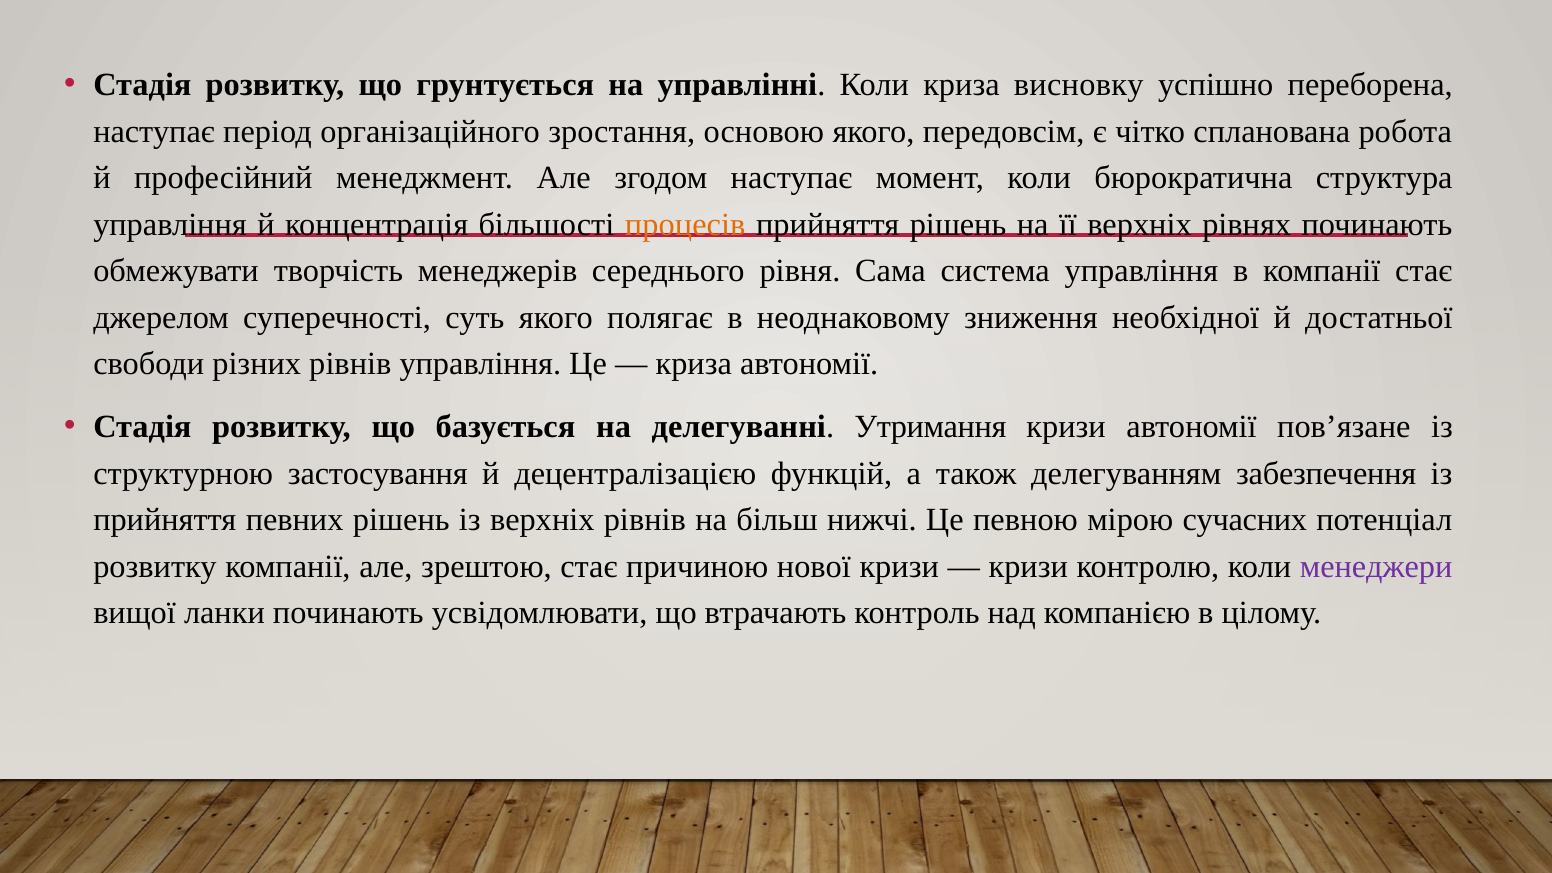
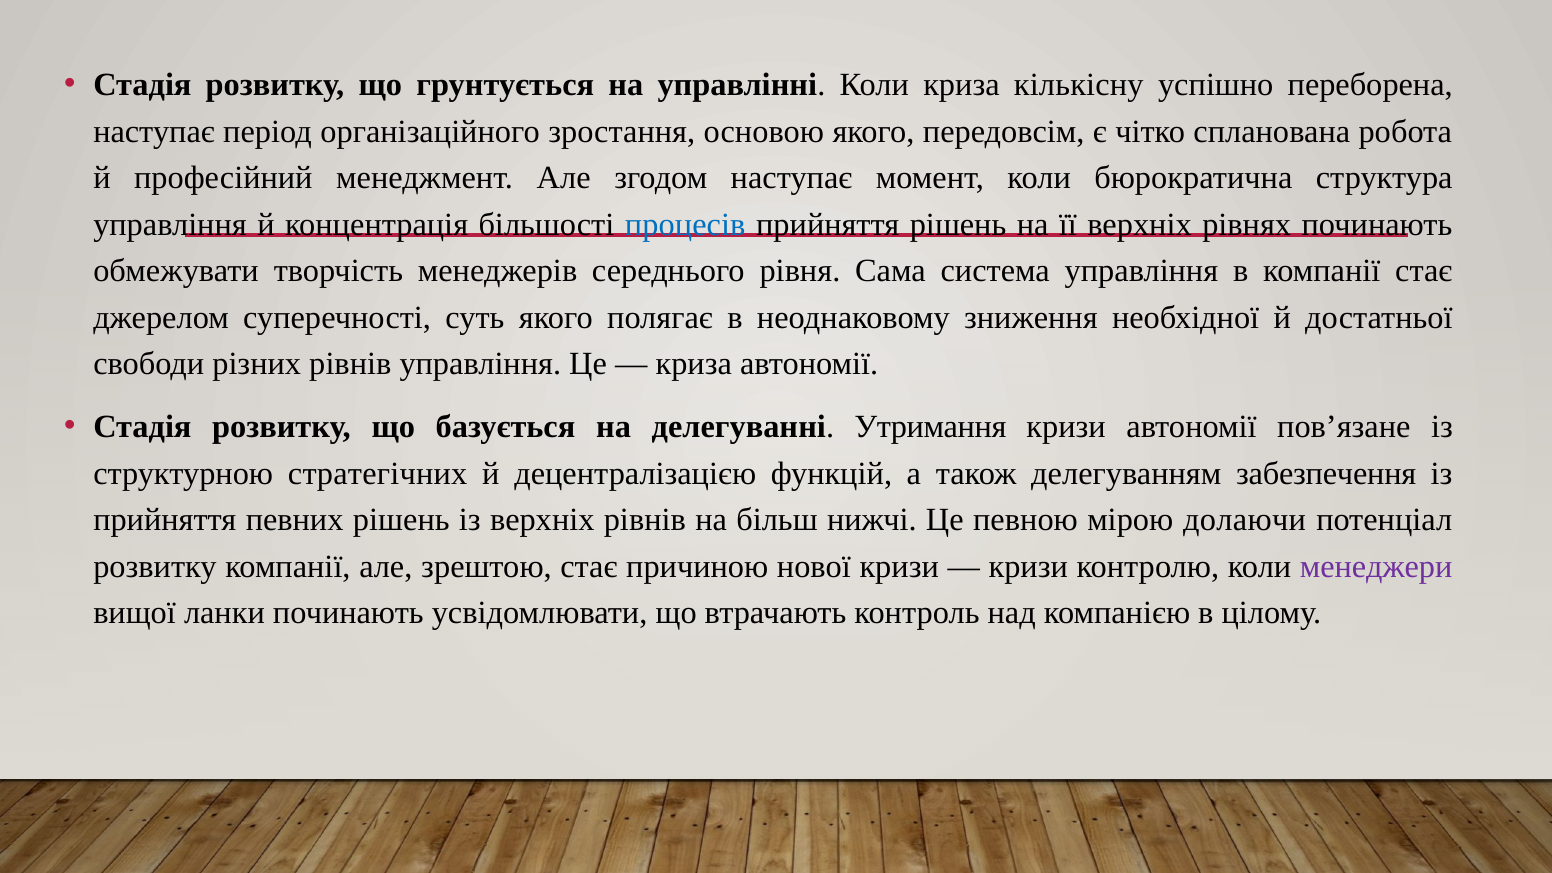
висновку: висновку -> кількісну (1079, 85)
процесів colour: orange -> blue (685, 225)
застосування: застосування -> стратегічних (378, 474)
сучасних: сучасних -> долаючи (1245, 520)
